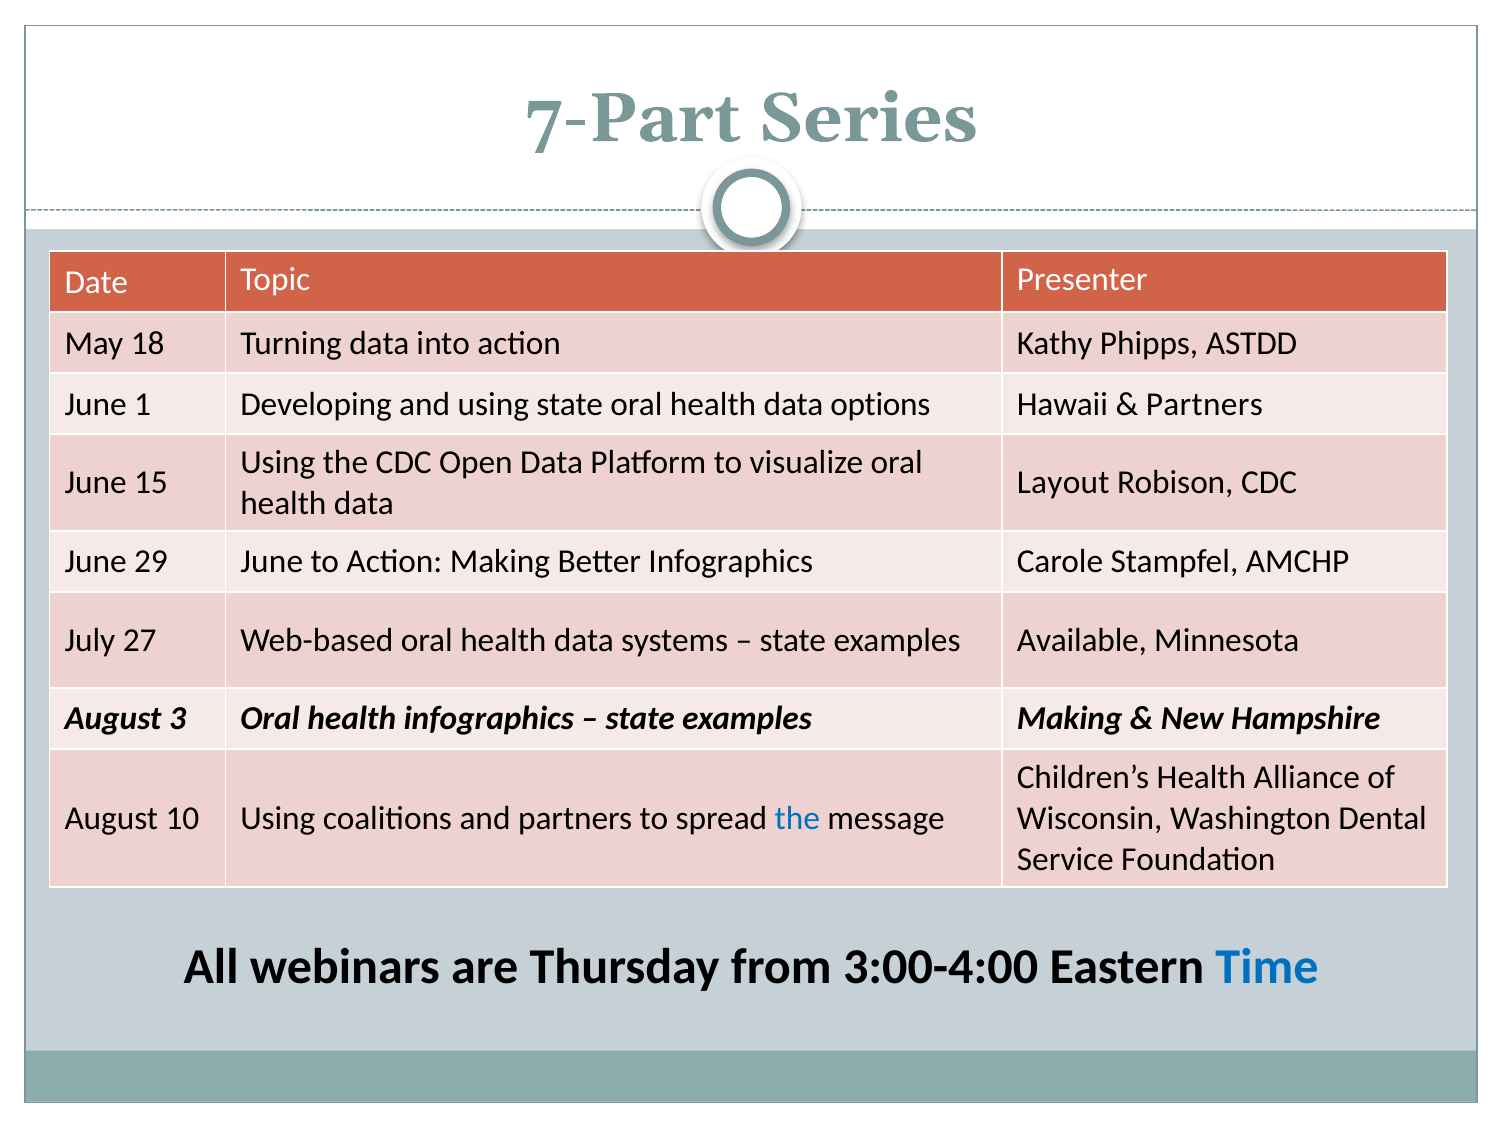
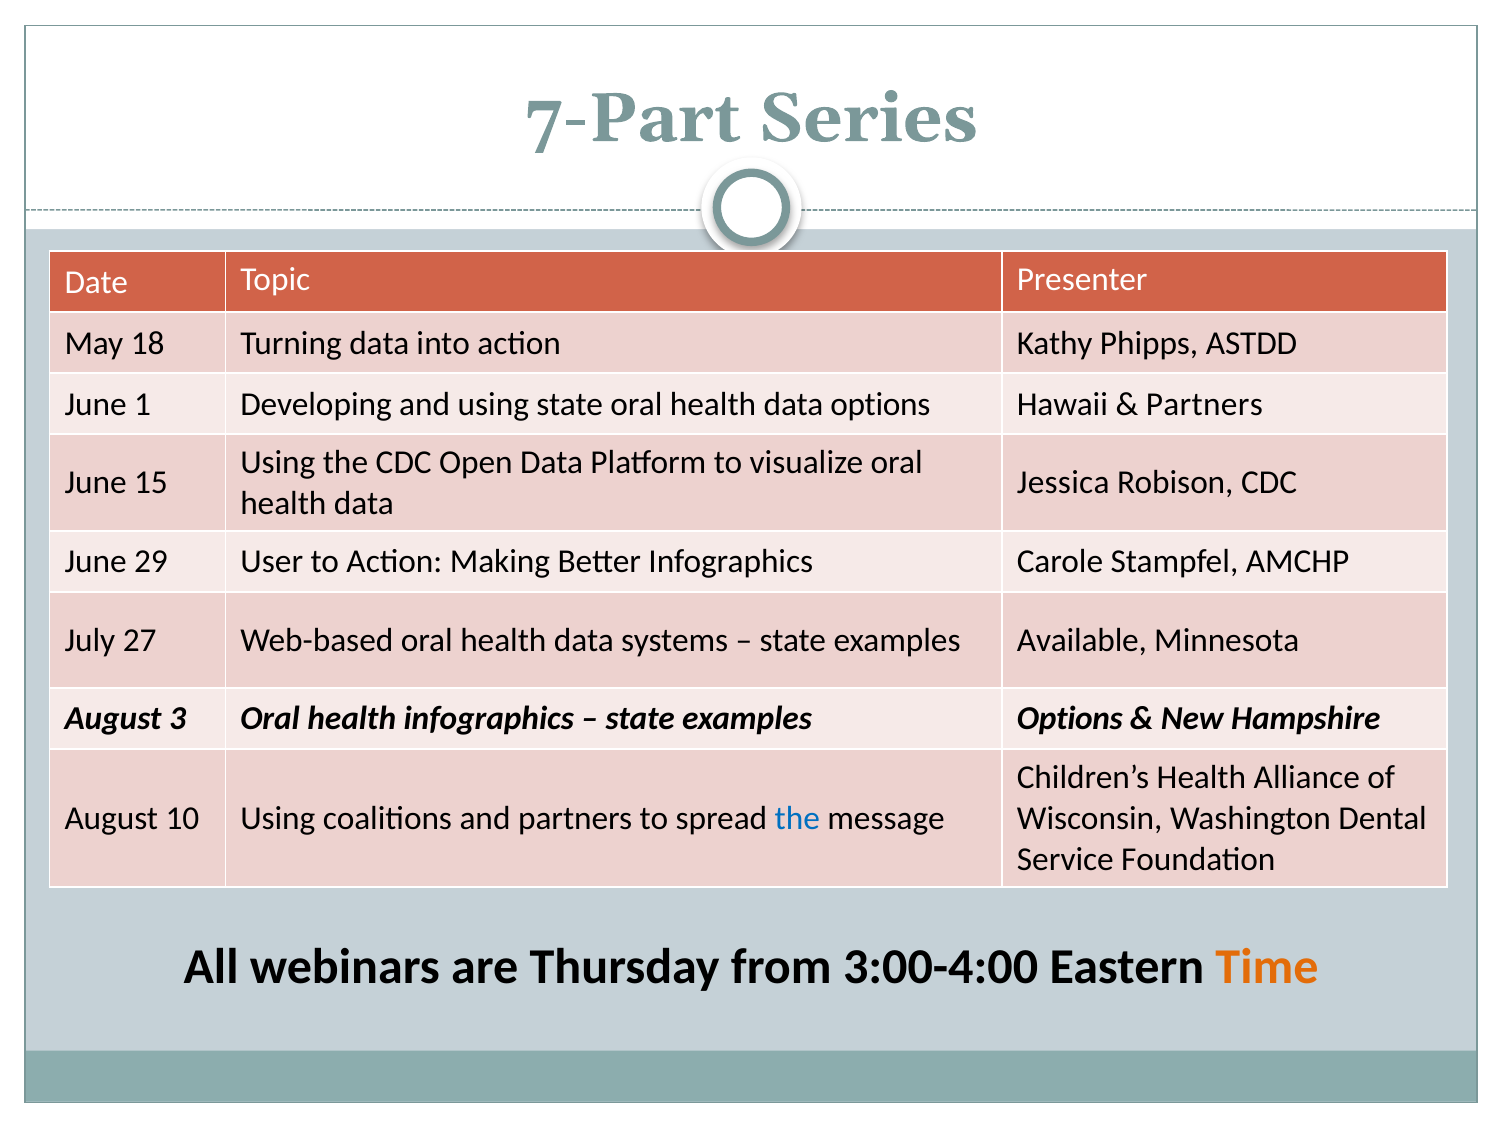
Layout: Layout -> Jessica (1063, 483)
29 June: June -> User (272, 561)
examples Making: Making -> Options (1070, 718)
Time colour: blue -> orange (1267, 967)
